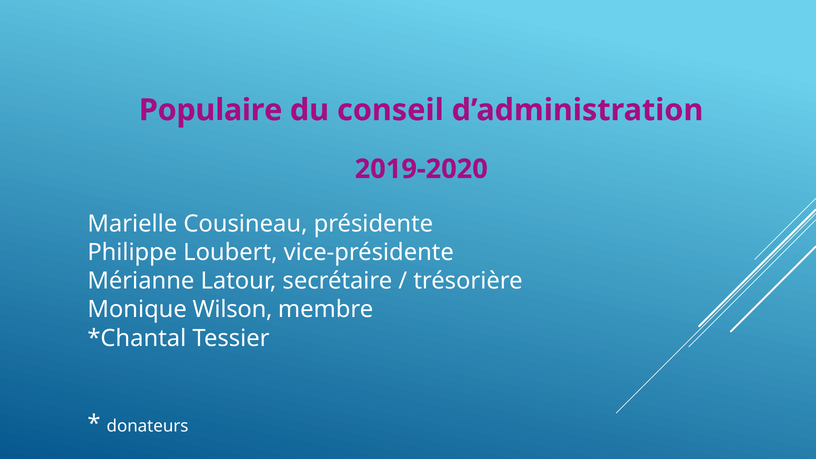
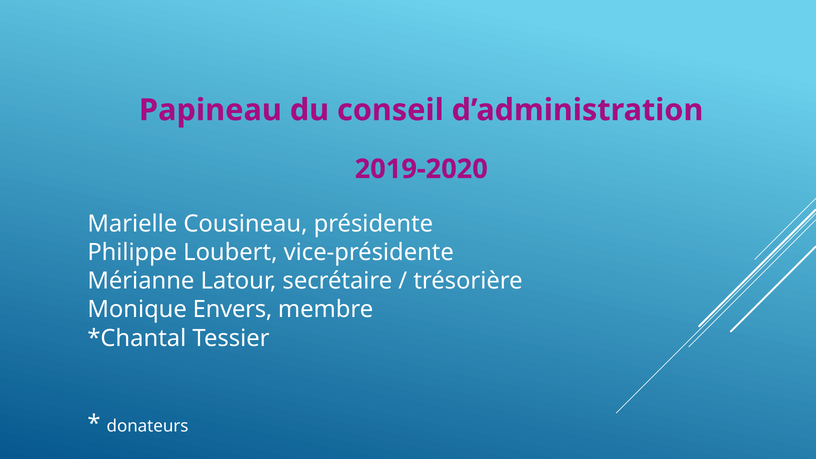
Populaire: Populaire -> Papineau (210, 110)
Wilson: Wilson -> Envers (233, 310)
